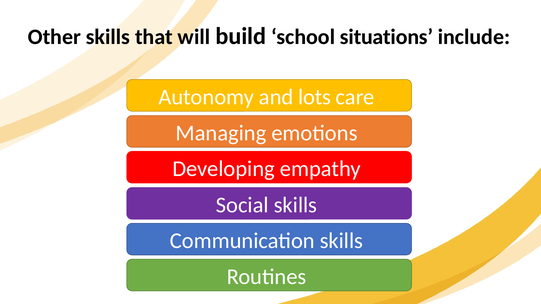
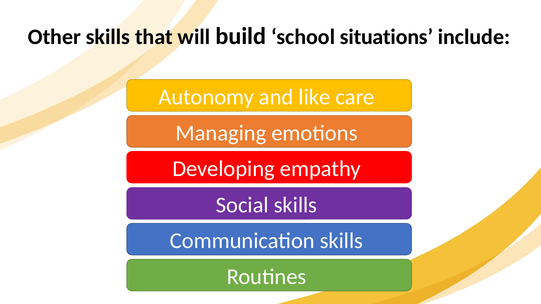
lots: lots -> like (314, 97)
